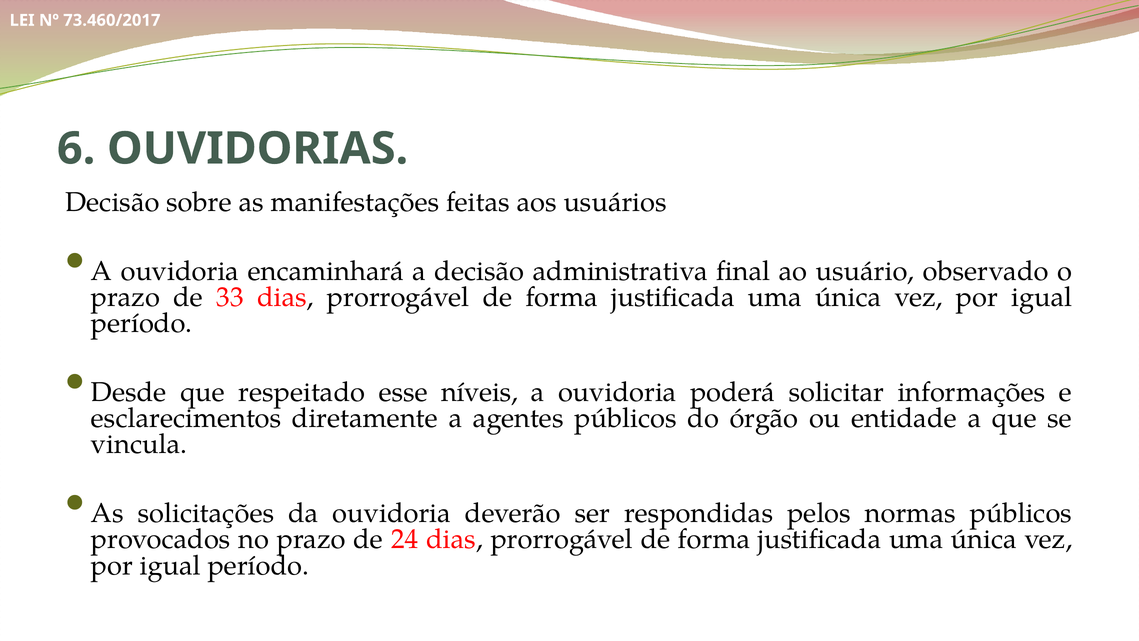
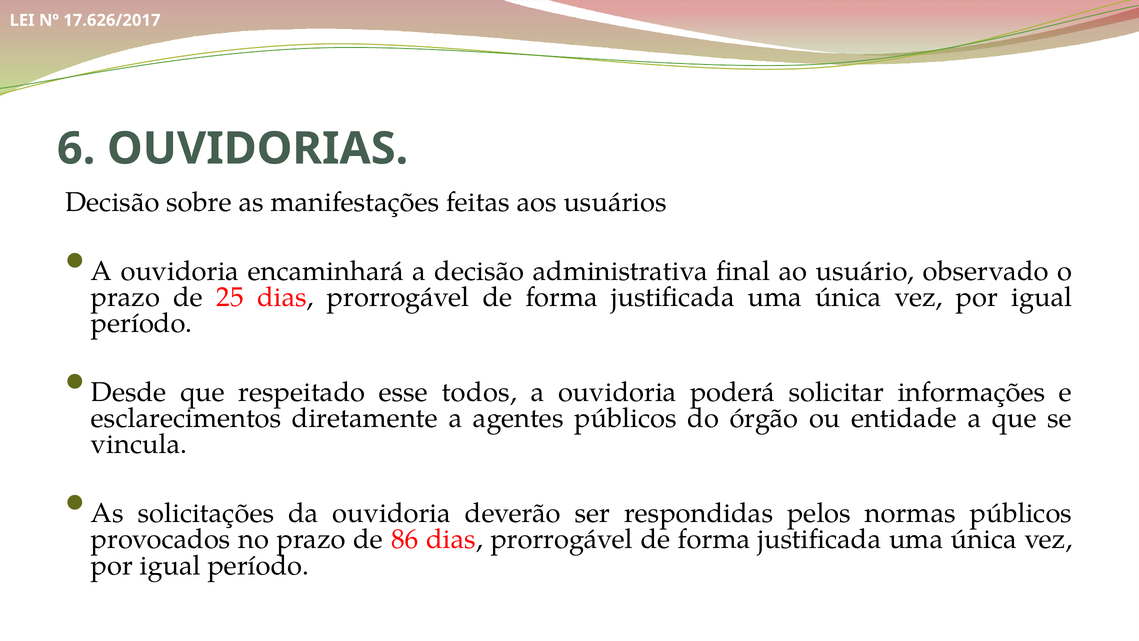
73.460/2017: 73.460/2017 -> 17.626/2017 (112, 20)
33: 33 -> 25 (230, 297)
níveis: níveis -> todos (479, 392)
24: 24 -> 86 (405, 539)
